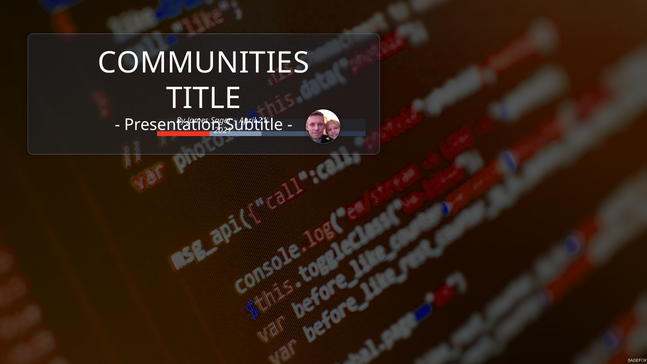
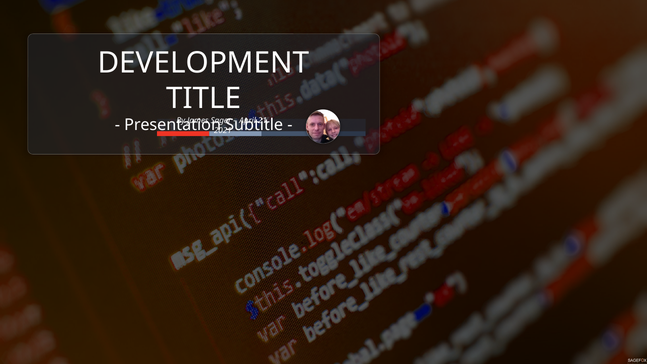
COMMUNITIES: COMMUNITIES -> DEVELOPMENT (204, 63)
